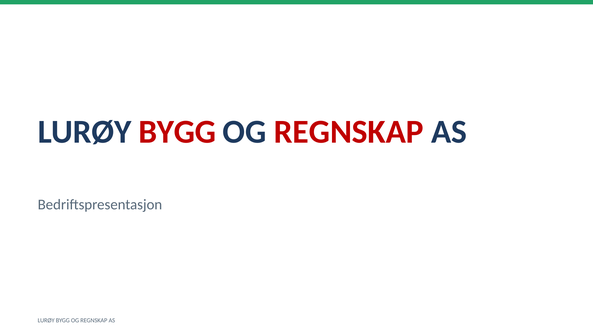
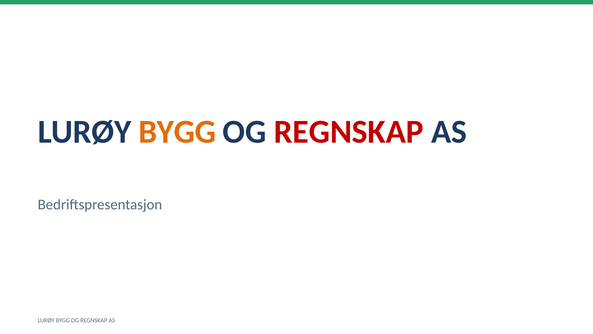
BYGG colour: red -> orange (177, 132)
